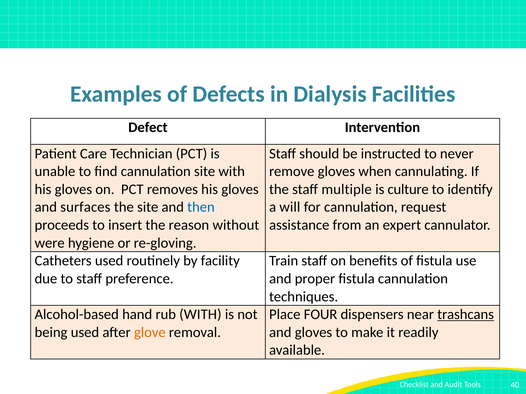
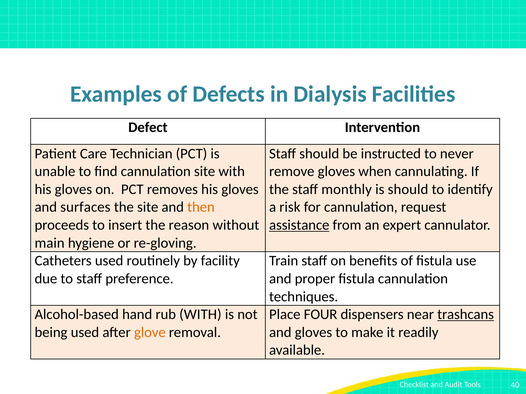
multiple: multiple -> monthly (347, 190)
is culture: culture -> should (408, 190)
then colour: blue -> orange (201, 207)
will: will -> risk (290, 207)
assistance underline: none -> present (299, 225)
were: were -> main (50, 243)
